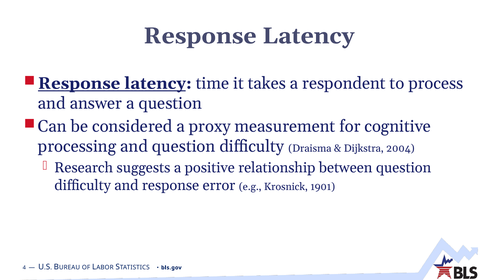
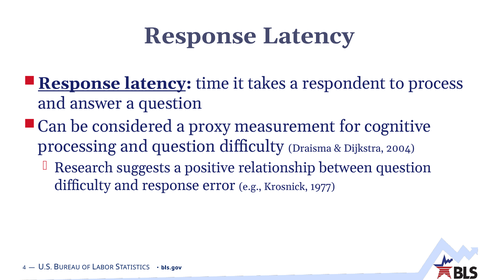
1901: 1901 -> 1977 (323, 187)
